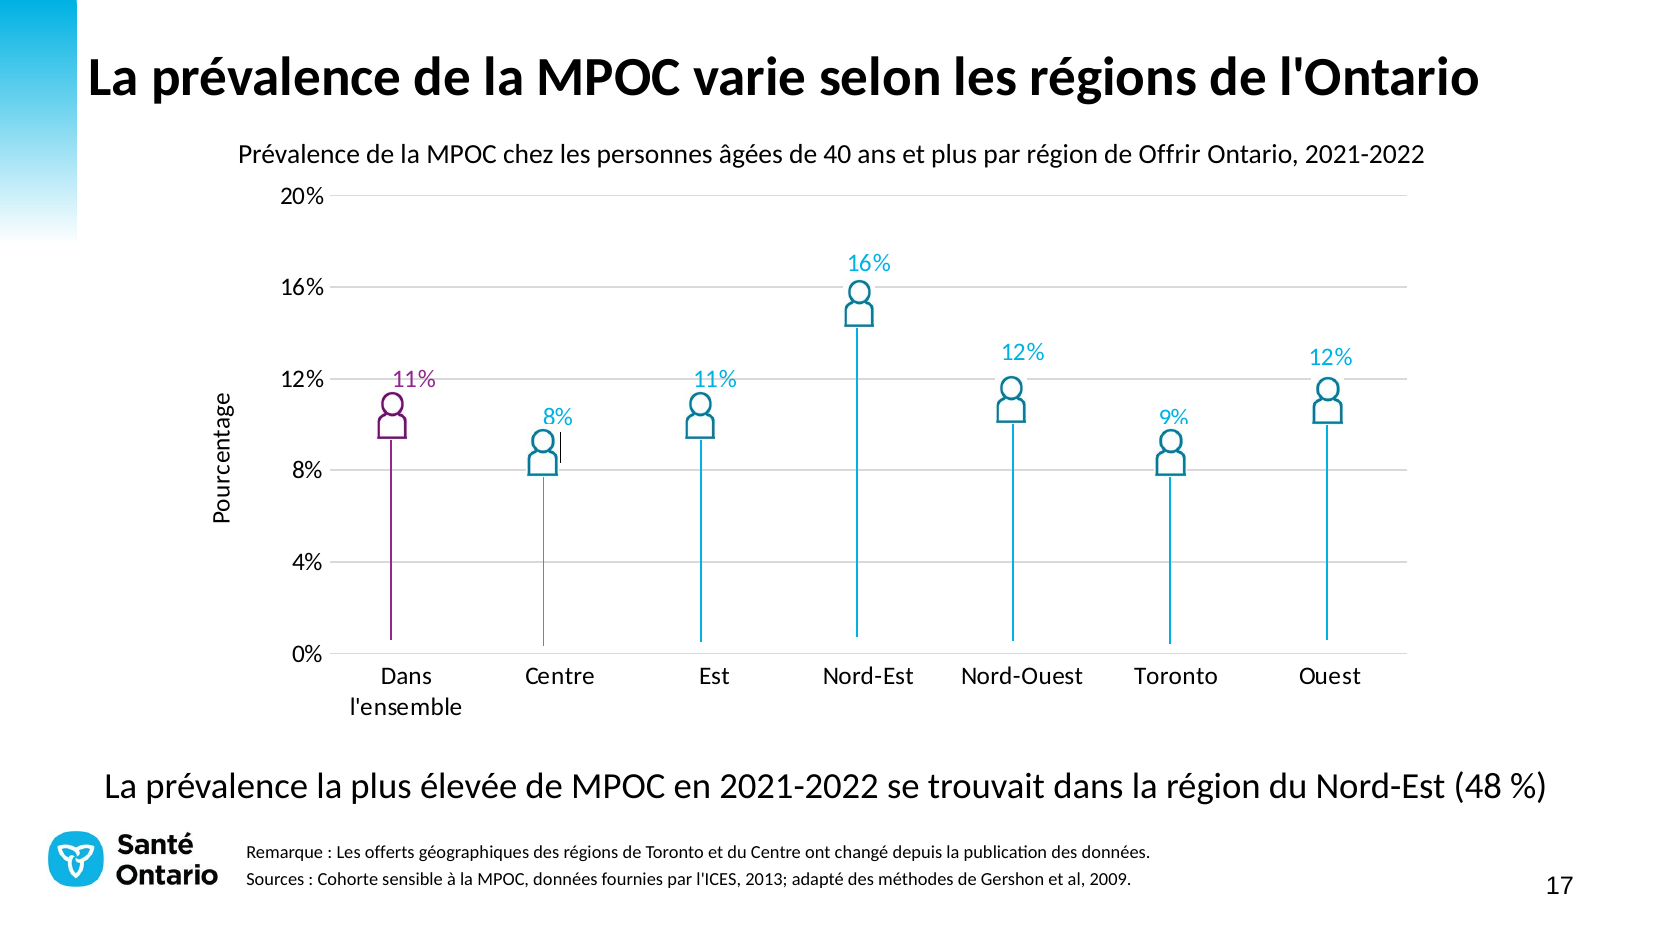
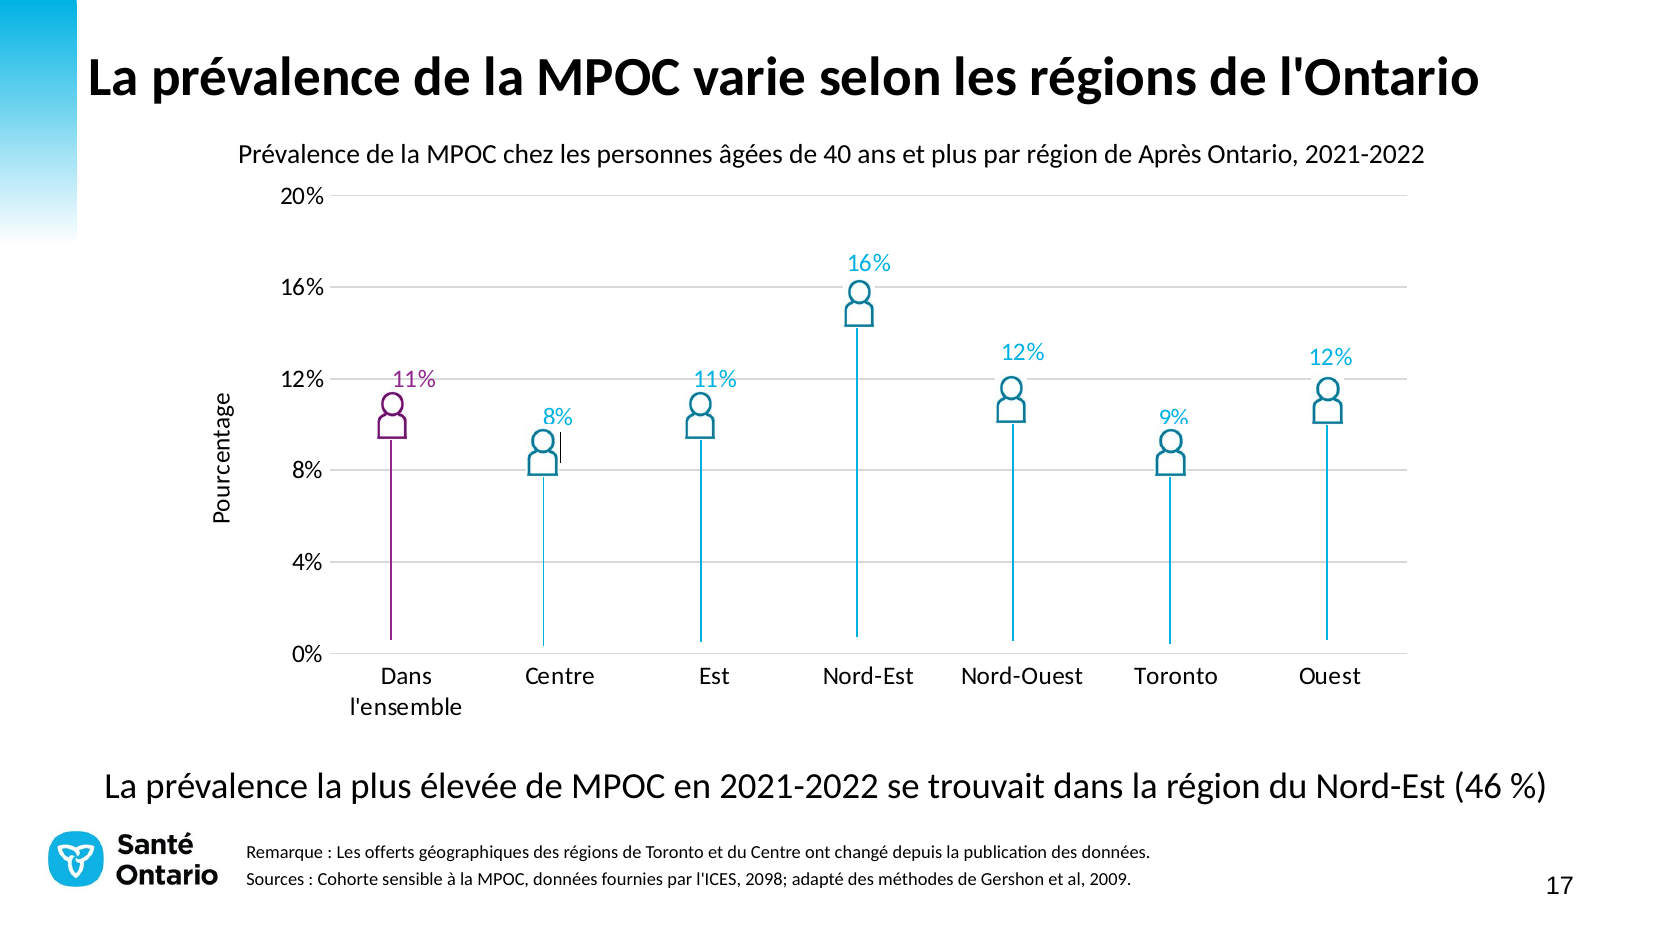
Offrir: Offrir -> Après (1170, 155)
48: 48 -> 46 (1478, 786)
2013: 2013 -> 2098 (766, 880)
